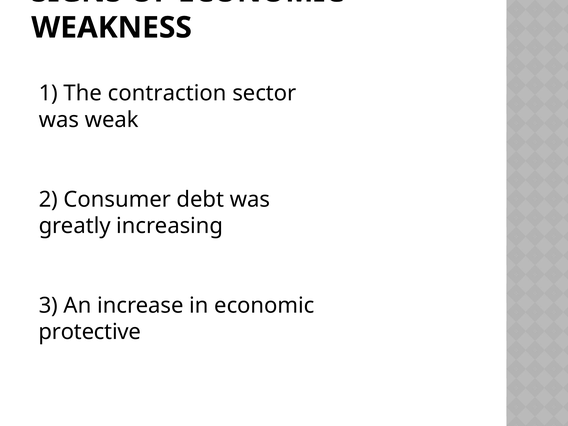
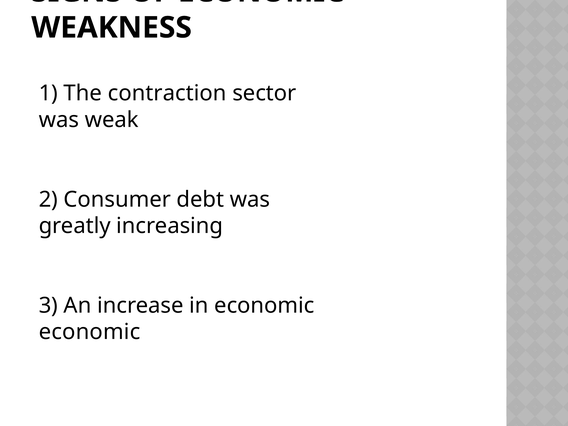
protective: protective -> economic (90, 332)
